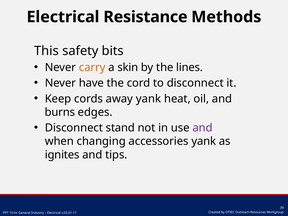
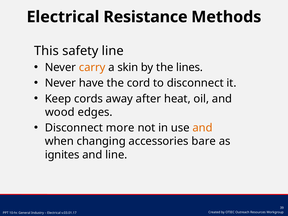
safety bits: bits -> line (113, 51)
away yank: yank -> after (148, 99)
burns: burns -> wood (60, 112)
stand: stand -> more (120, 128)
and colour: purple -> orange (202, 128)
accessories yank: yank -> bare (204, 141)
and tips: tips -> line (116, 155)
